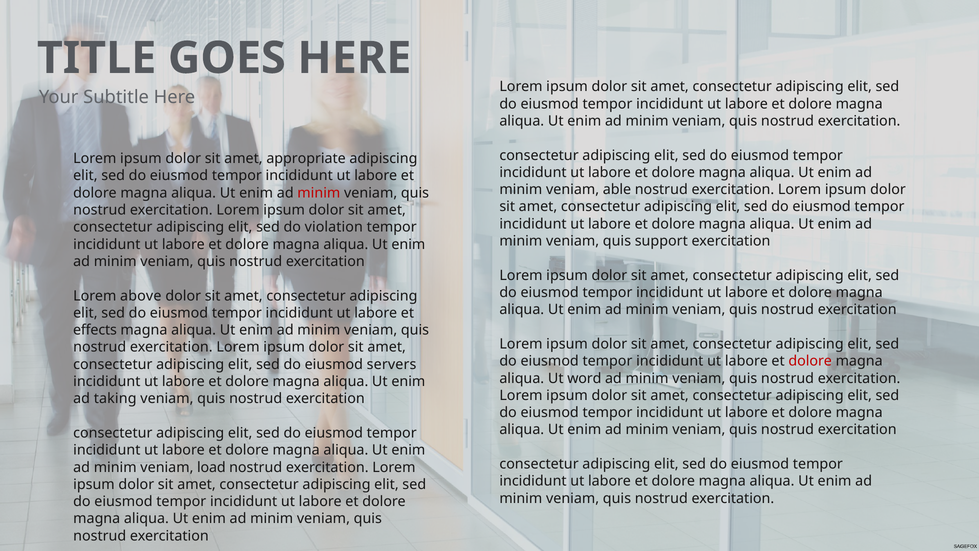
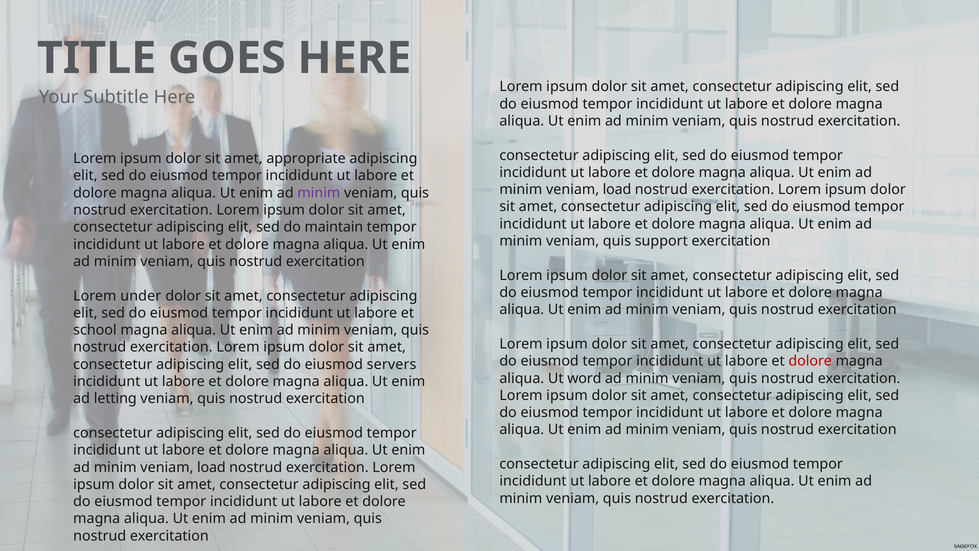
able: able -> load (617, 190)
minim colour: red -> purple (319, 193)
violation: violation -> maintain (334, 227)
above: above -> under (141, 296)
effects: effects -> school (95, 330)
taking: taking -> letting (115, 398)
